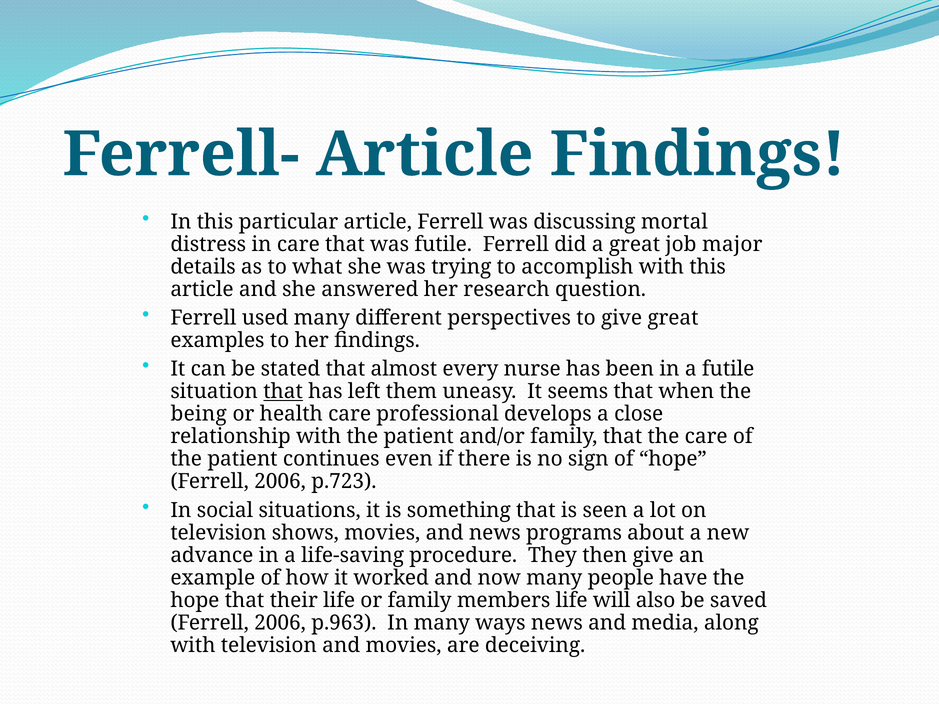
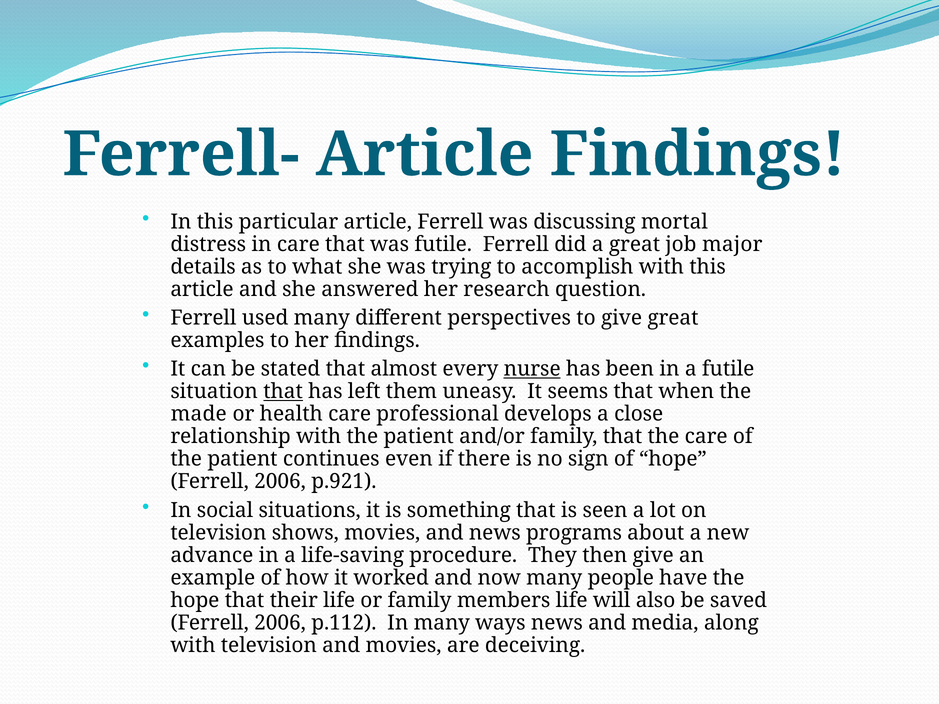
nurse underline: none -> present (532, 369)
being: being -> made (199, 414)
p.723: p.723 -> p.921 (344, 482)
p.963: p.963 -> p.112 (344, 623)
